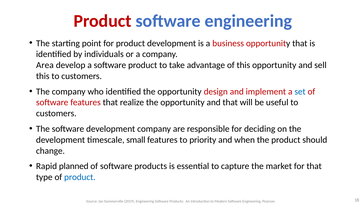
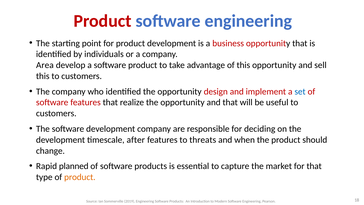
small: small -> after (136, 140)
priority: priority -> threats (203, 140)
product colour: blue -> orange (80, 177)
